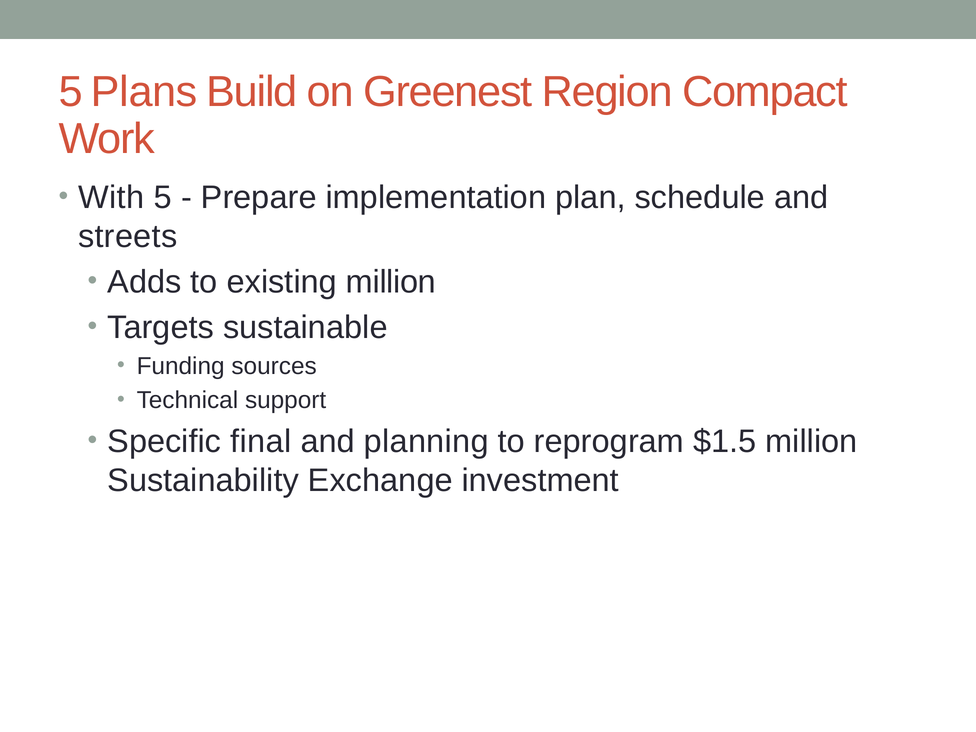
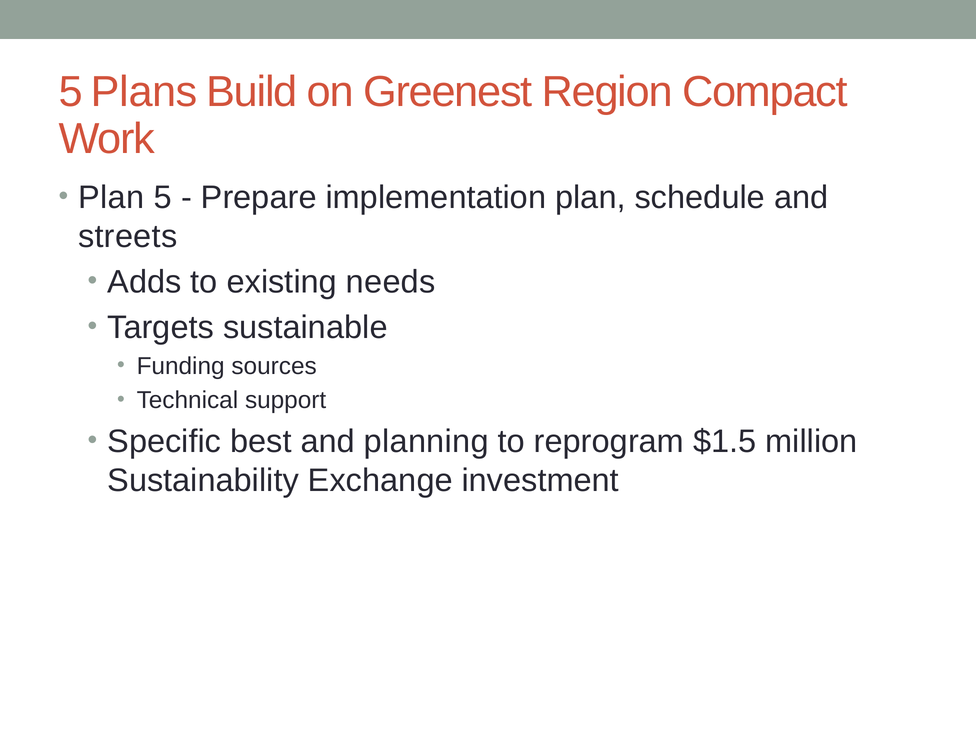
With: With -> Plan (111, 197)
existing million: million -> needs (391, 282)
final: final -> best (261, 441)
